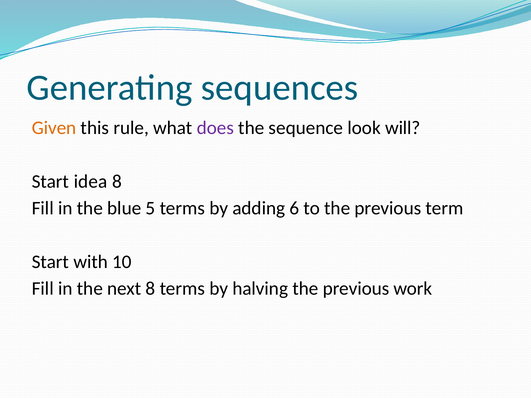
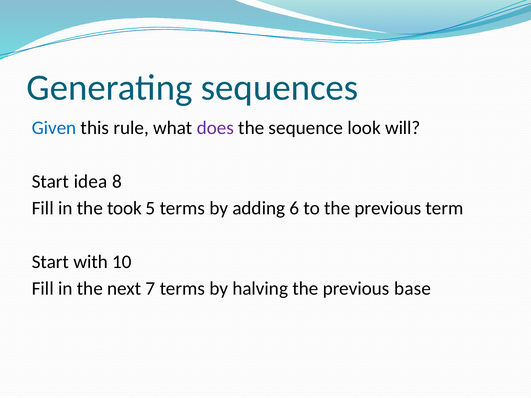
Given colour: orange -> blue (54, 128)
blue: blue -> took (124, 208)
next 8: 8 -> 7 (151, 289)
work: work -> base (413, 289)
